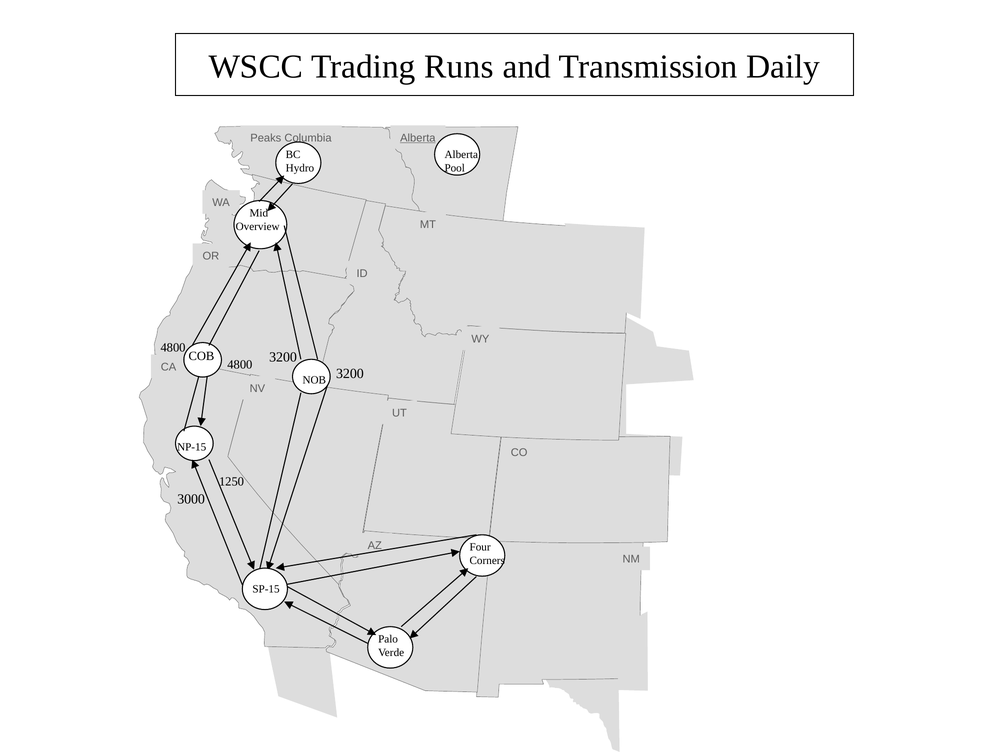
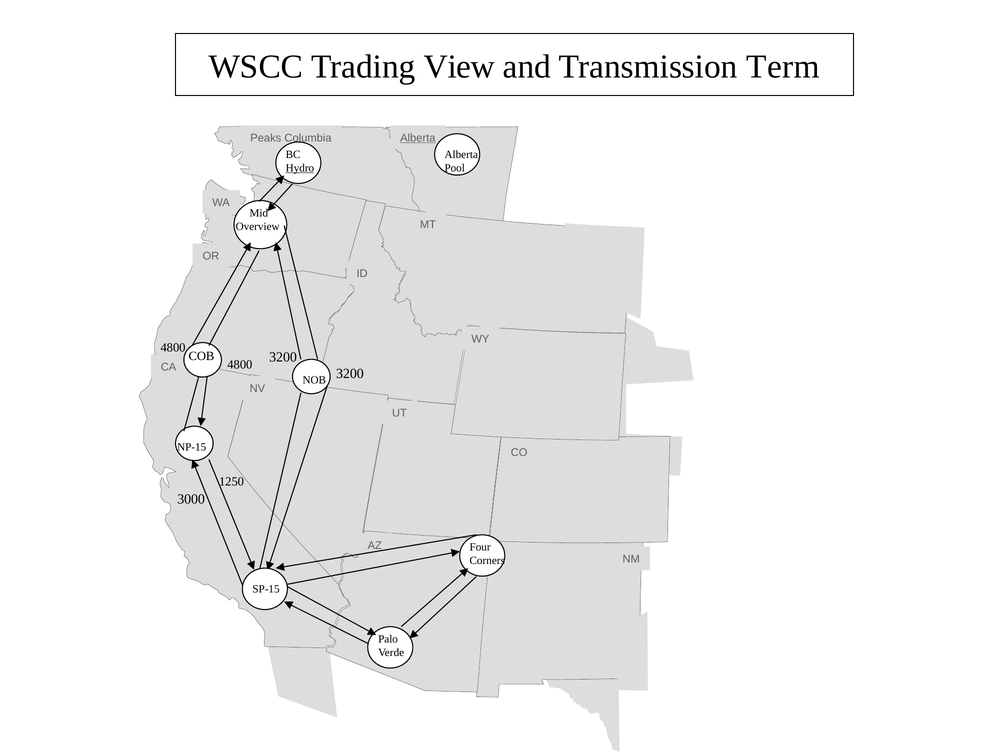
Runs: Runs -> View (459, 67)
Daily: Daily -> Term (783, 67)
Hydro underline: none -> present (300, 168)
